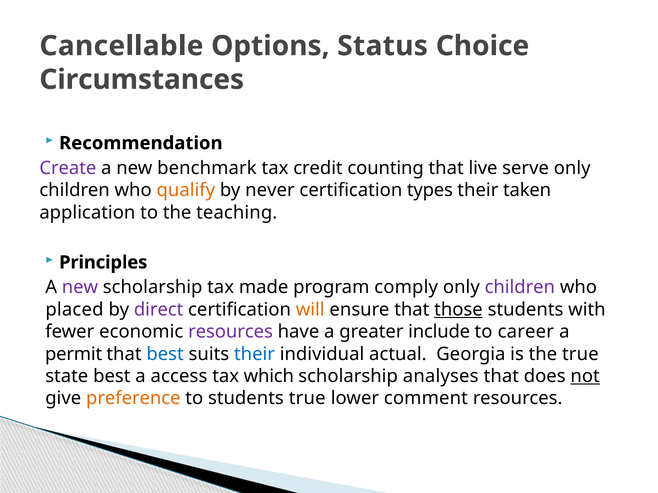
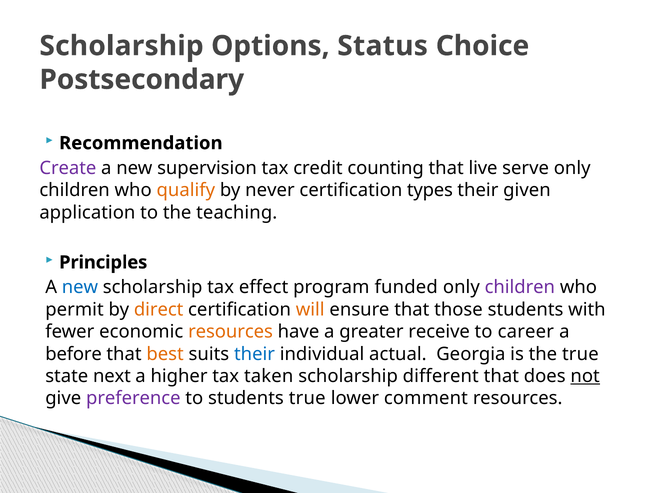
Cancellable: Cancellable -> Scholarship (122, 46)
Circumstances: Circumstances -> Postsecondary (142, 80)
benchmark: benchmark -> supervision (207, 168)
taken: taken -> given (527, 191)
new colour: purple -> blue (80, 288)
made: made -> effect (264, 288)
comply: comply -> funded (406, 288)
placed: placed -> permit (75, 310)
direct colour: purple -> orange (159, 310)
those underline: present -> none (458, 310)
resources colour: purple -> orange (231, 332)
include: include -> receive (439, 332)
permit: permit -> before (74, 354)
best colour: blue -> orange (165, 354)
state best: best -> next (112, 377)
access: access -> higher (179, 377)
which: which -> taken (269, 377)
analyses: analyses -> different (441, 377)
preference colour: orange -> purple (133, 399)
